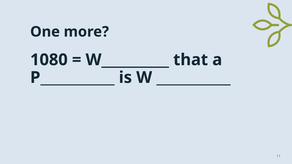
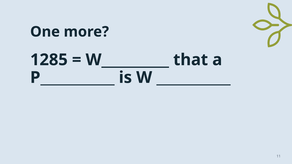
1080: 1080 -> 1285 (49, 60)
